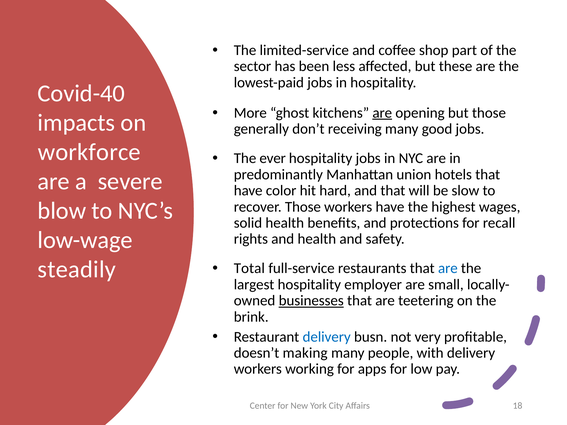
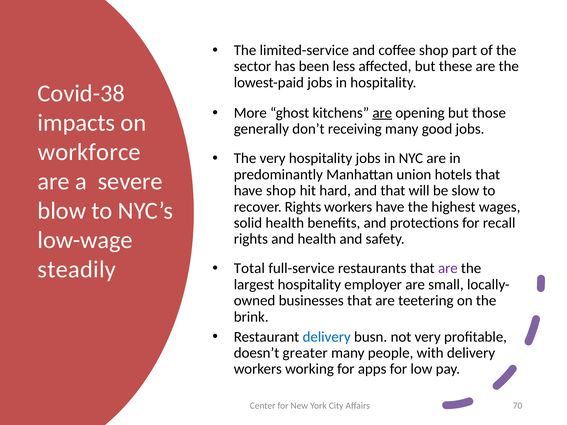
Covid-40: Covid-40 -> Covid-38 (81, 94)
The ever: ever -> very (273, 158)
have color: color -> shop (281, 191)
recover Those: Those -> Rights (303, 207)
are colour: blue -> purple (448, 269)
businesses underline: present -> none (311, 301)
making: making -> greater (305, 353)
18: 18 -> 70 (518, 406)
